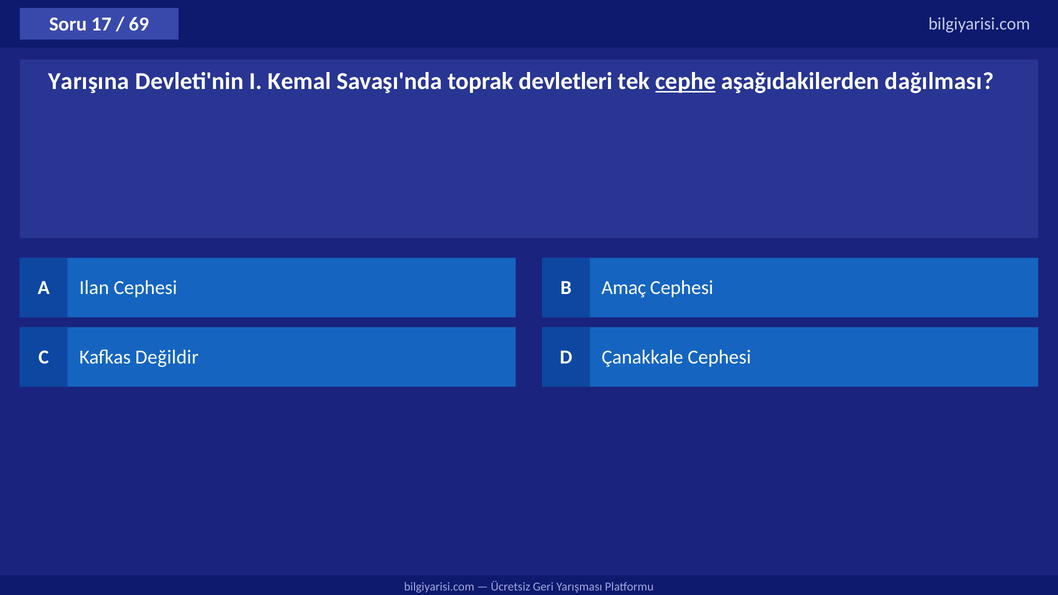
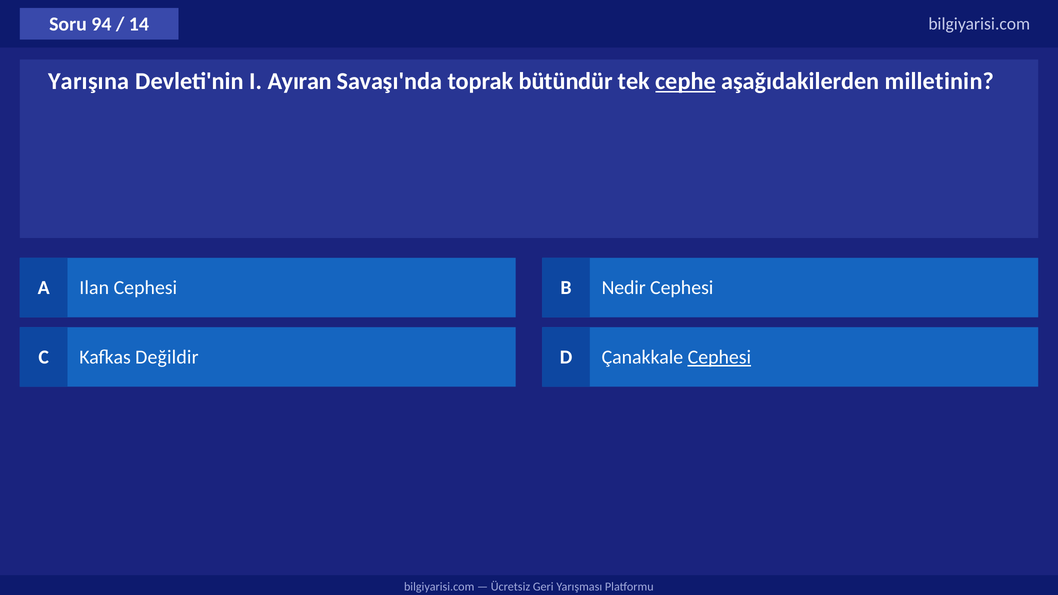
17: 17 -> 94 (101, 24)
69: 69 -> 14 (139, 24)
Kemal: Kemal -> Ayıran (300, 81)
devletleri: devletleri -> bütündür (566, 81)
dağılması: dağılması -> milletinin (939, 81)
Amaç: Amaç -> Nedir (624, 288)
Cephesi underline: none -> present (719, 357)
